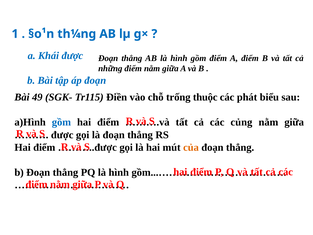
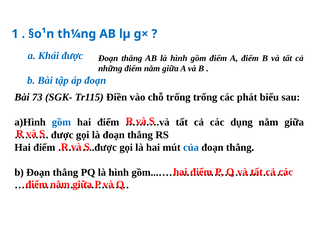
49: 49 -> 73 (37, 97)
trống thuộc: thuộc -> trống (205, 97)
củng: củng -> dụng (242, 122)
của colour: orange -> blue (191, 147)
